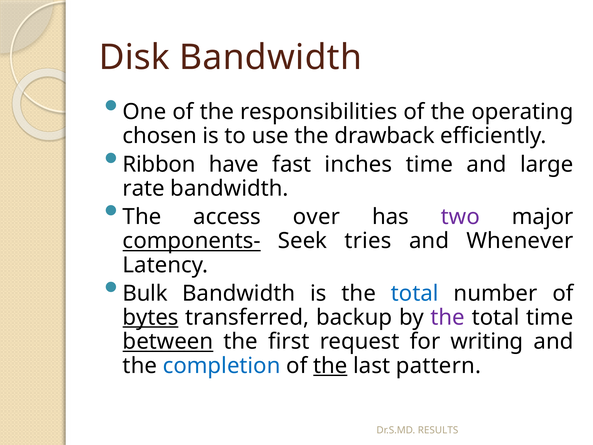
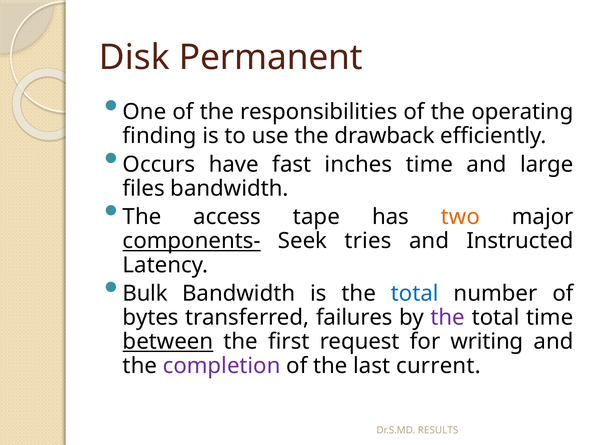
Disk Bandwidth: Bandwidth -> Permanent (271, 57)
chosen: chosen -> finding (160, 136)
Ribbon: Ribbon -> Occurs (159, 164)
rate: rate -> files (144, 188)
over: over -> tape (316, 217)
two colour: purple -> orange (460, 217)
Whenever: Whenever -> Instructed (520, 241)
bytes underline: present -> none (151, 317)
backup: backup -> failures (354, 317)
completion colour: blue -> purple (222, 366)
the underline: present -> none (330, 366)
pattern: pattern -> current (438, 366)
